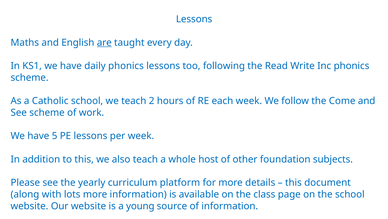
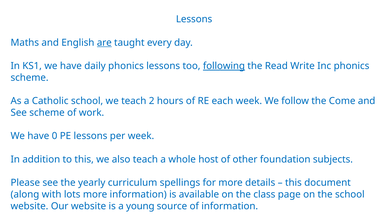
following underline: none -> present (224, 66)
5: 5 -> 0 (55, 136)
platform: platform -> spellings (180, 182)
